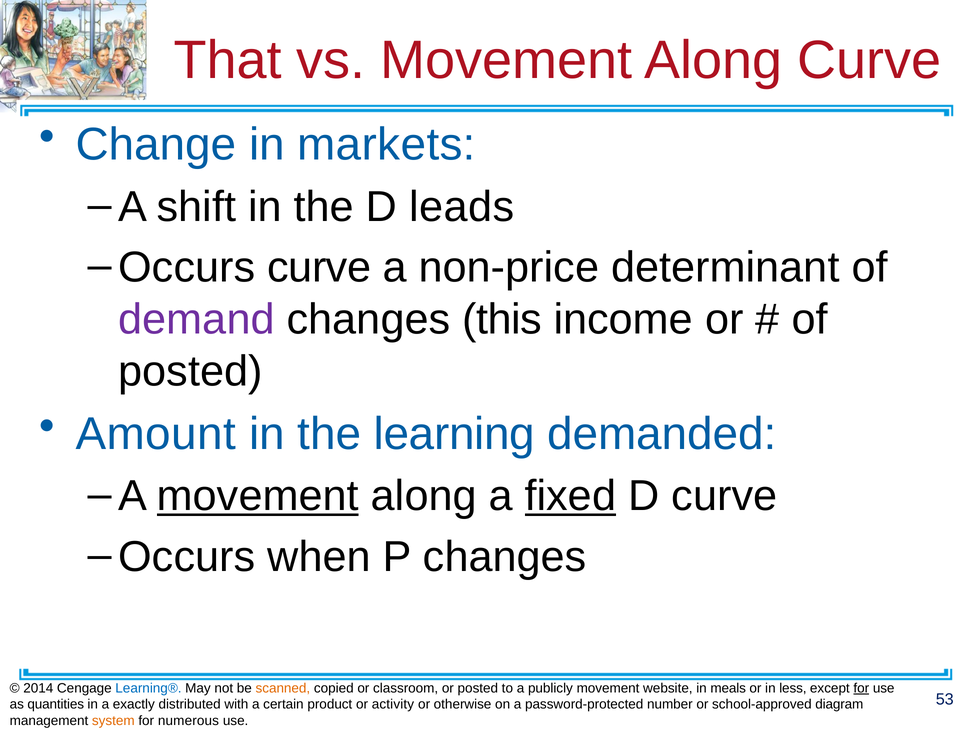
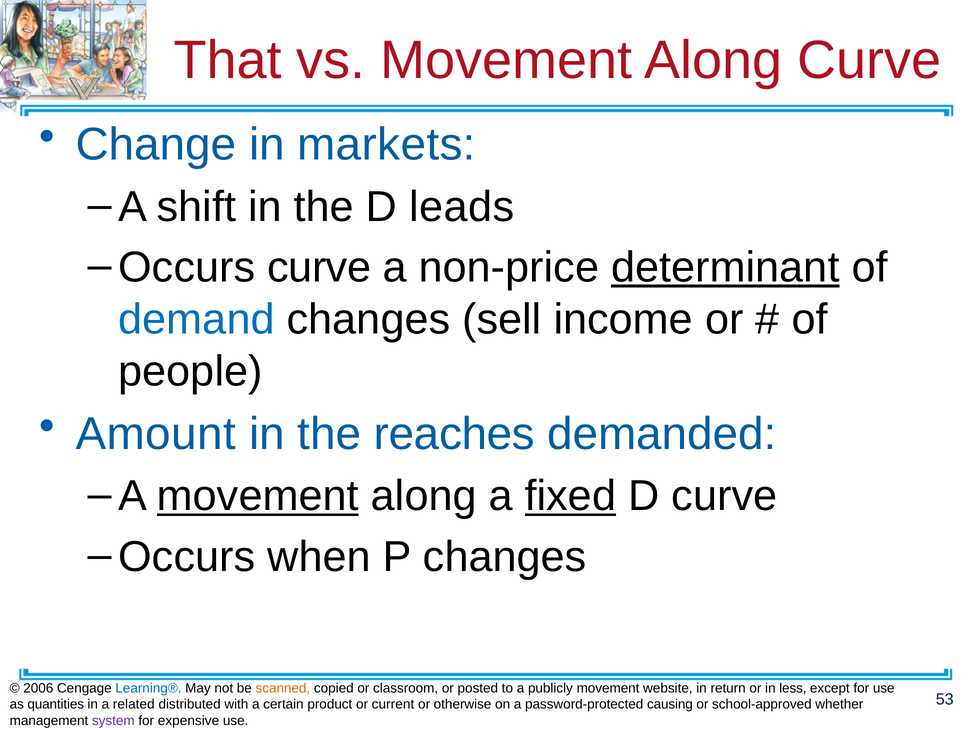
determinant underline: none -> present (725, 267)
demand colour: purple -> blue (196, 319)
this: this -> sell (502, 319)
posted: posted -> people (190, 371)
learning: learning -> reaches (454, 434)
2014: 2014 -> 2006 (38, 688)
meals: meals -> return (728, 688)
for underline: present -> none (861, 688)
exactly: exactly -> related (134, 704)
activity: activity -> current (393, 704)
number: number -> causing (670, 704)
diagram: diagram -> whether (839, 704)
system colour: orange -> purple (113, 720)
numerous: numerous -> expensive (189, 720)
